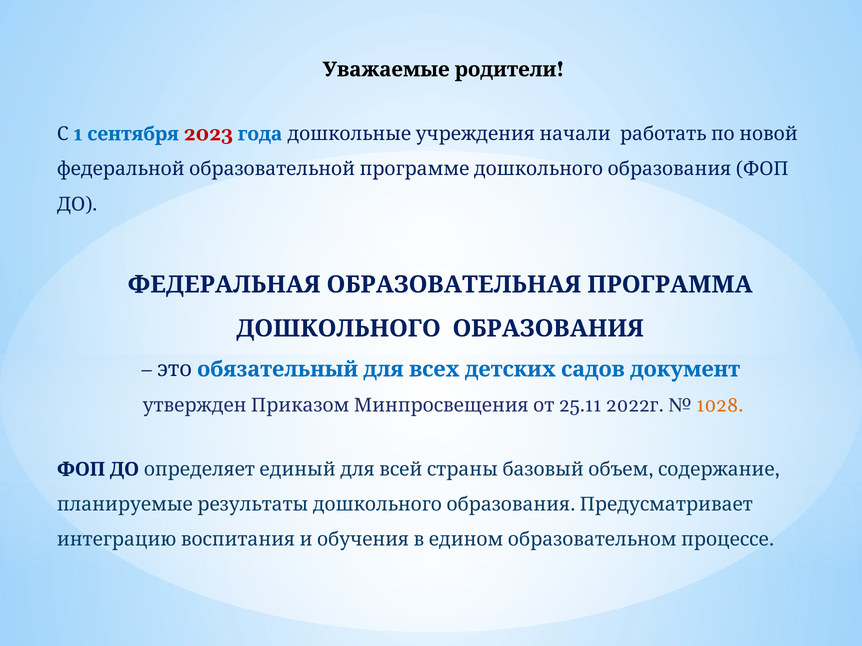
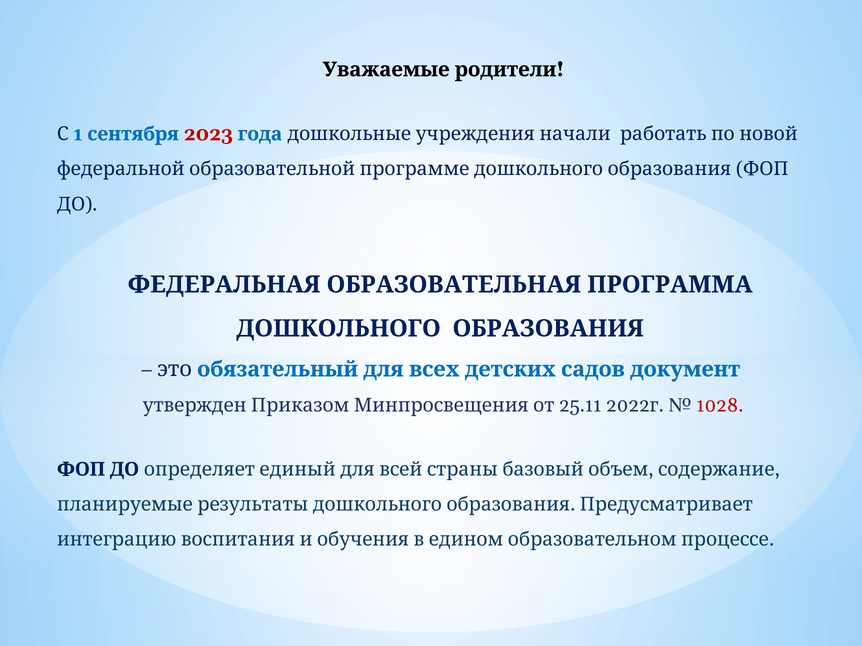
1028 colour: orange -> red (720, 406)
